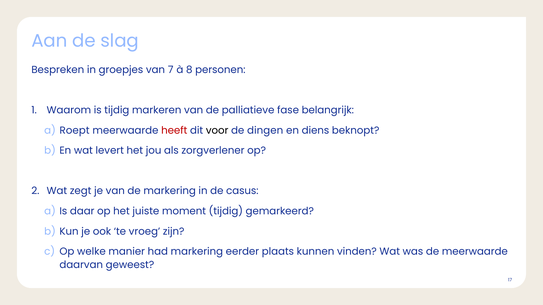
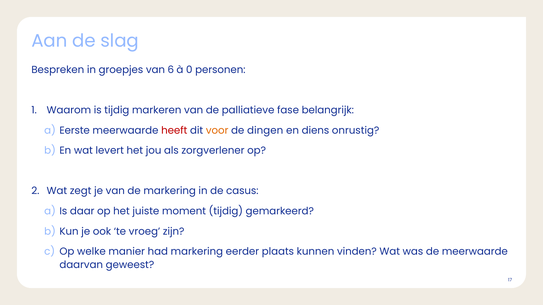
7: 7 -> 6 (171, 70)
8: 8 -> 0 (189, 70)
Roept: Roept -> Eerste (75, 131)
voor colour: black -> orange (217, 131)
beknopt: beknopt -> onrustig (356, 131)
